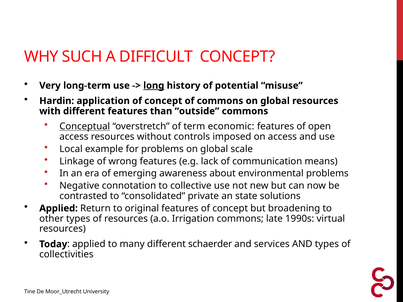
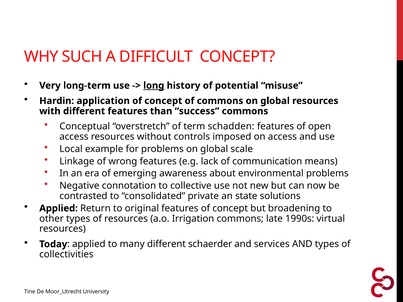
outside: outside -> success (197, 111)
Conceptual underline: present -> none (85, 127)
economic: economic -> schadden (231, 127)
